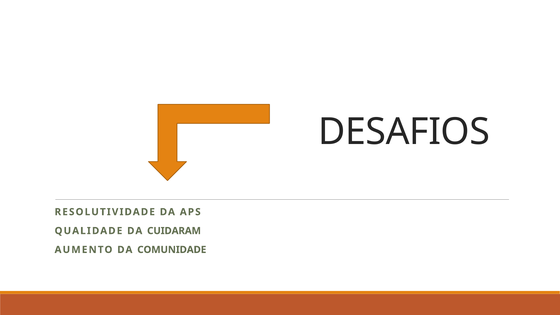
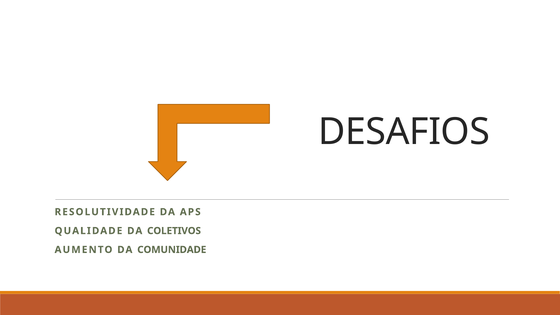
CUIDARAM: CUIDARAM -> COLETIVOS (174, 231)
